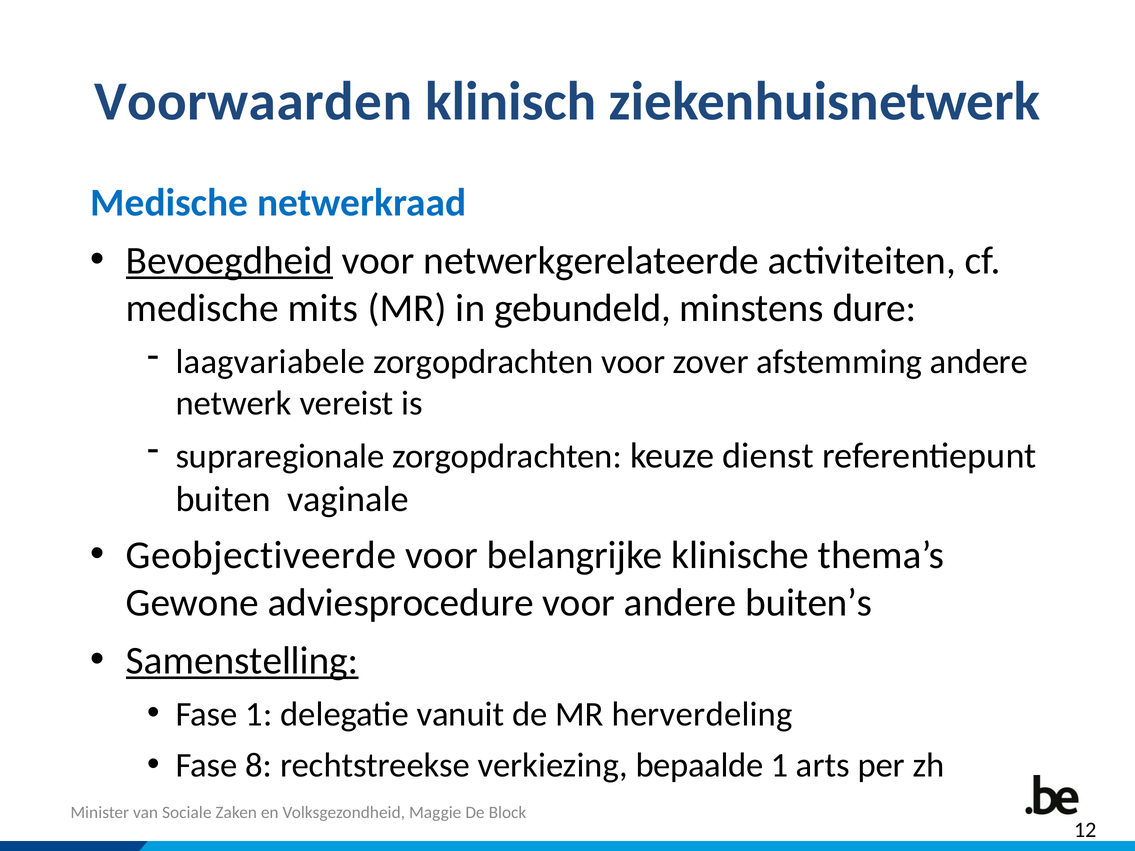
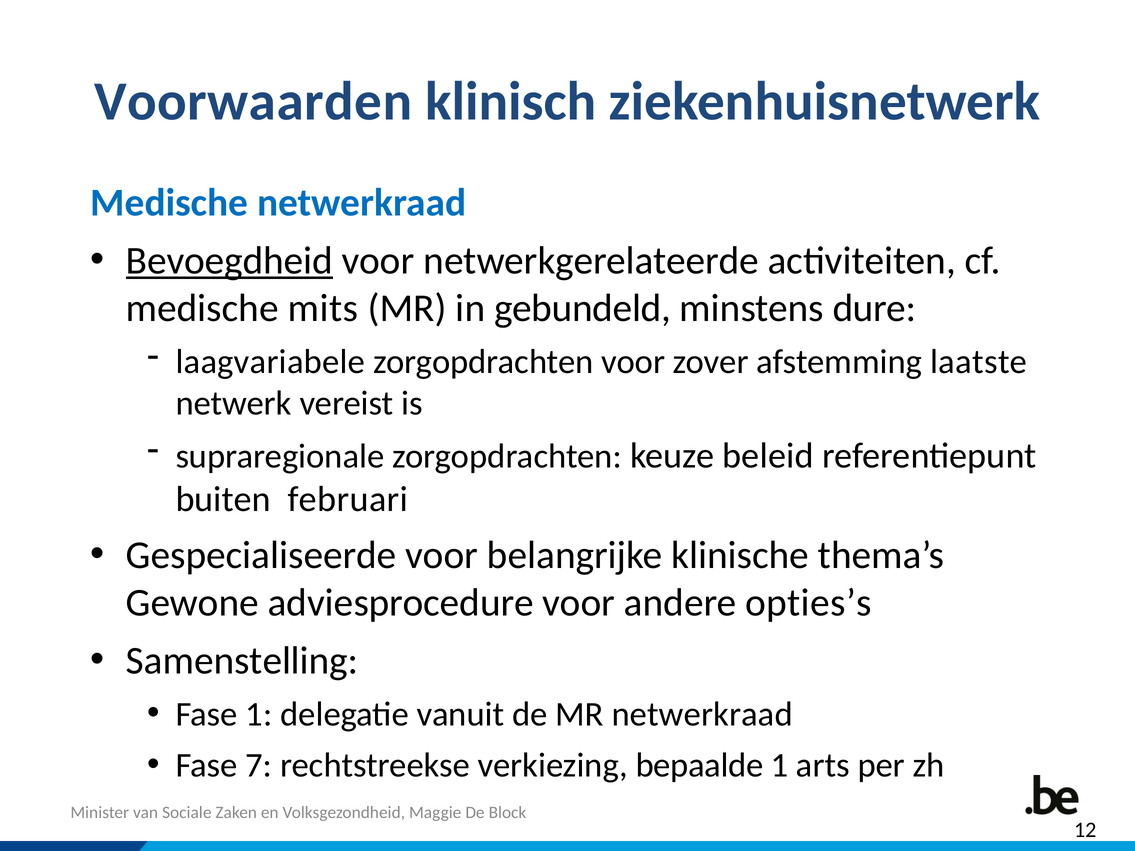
afstemming andere: andere -> laatste (979, 362)
dienst: dienst -> beleid (768, 456)
vaginale: vaginale -> februari (348, 499)
Geobjectiveerde: Geobjectiveerde -> Gespecialiseerde (261, 556)
buiten’s: buiten’s -> opties’s (808, 603)
Samenstelling underline: present -> none (242, 661)
MR herverdeling: herverdeling -> netwerkraad (702, 714)
8: 8 -> 7 (259, 765)
